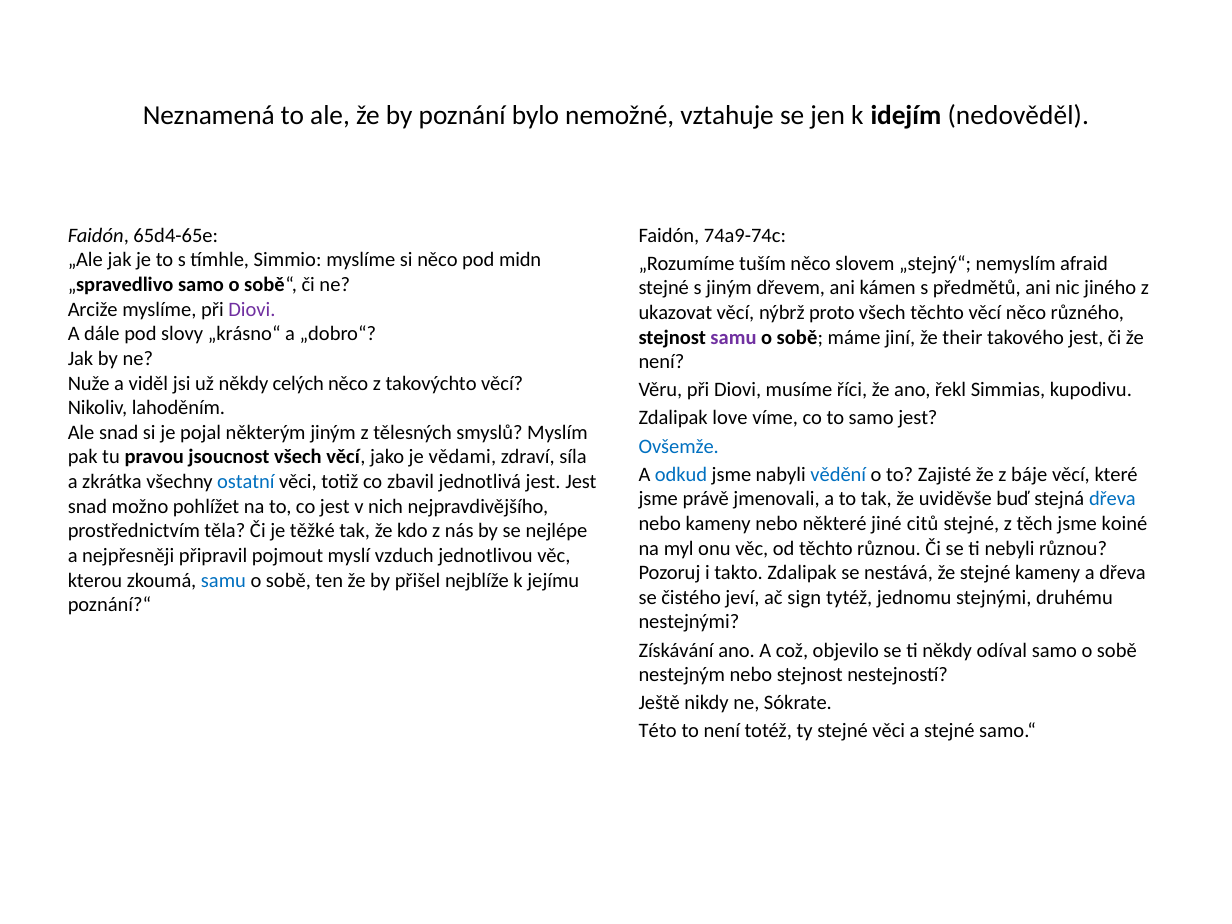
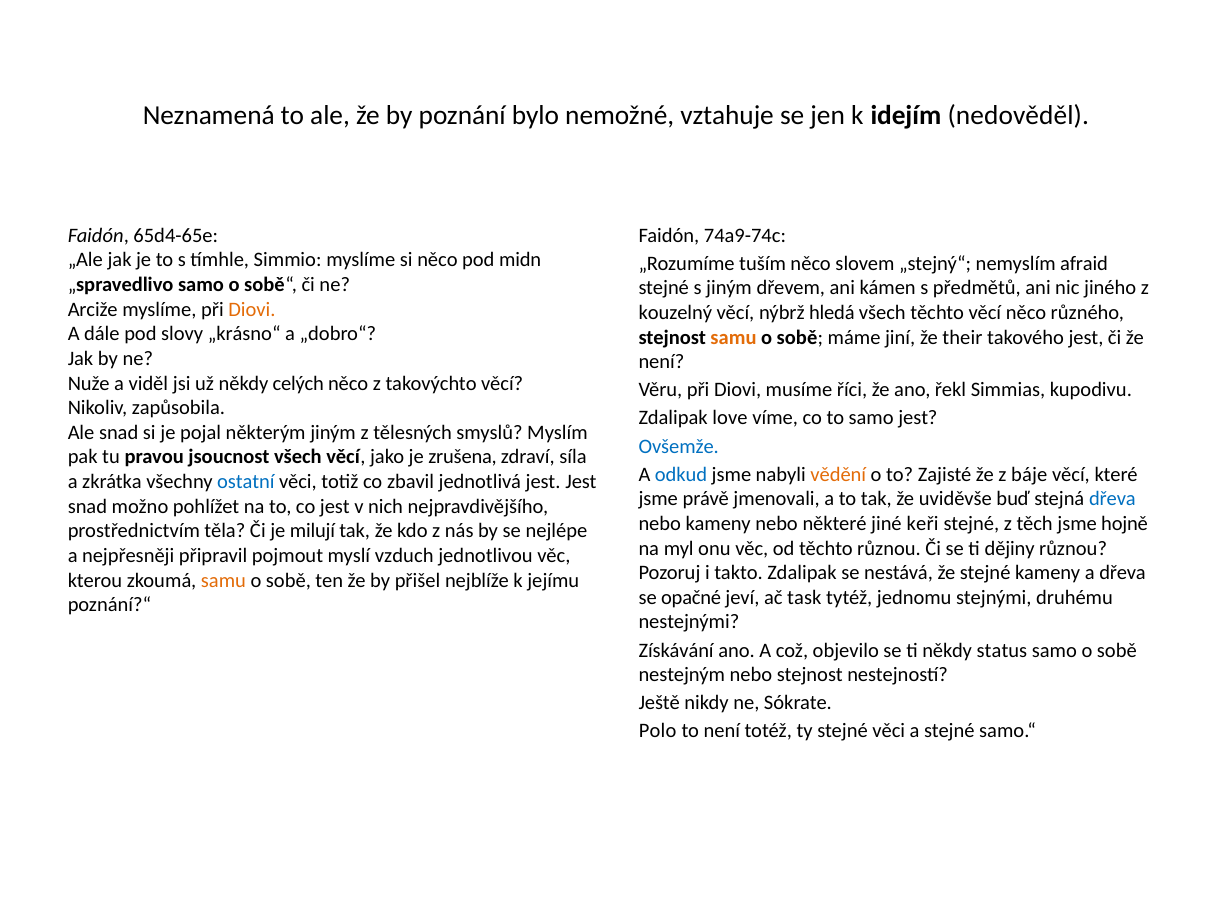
Diovi colour: purple -> orange (252, 309)
ukazovat: ukazovat -> kouzelný (675, 313)
proto: proto -> hledá (832, 313)
samu colour: purple -> orange (734, 337)
lahoděním: lahoděním -> zapůsobila (178, 408)
vědami: vědami -> zrušena (463, 457)
vědění colour: blue -> orange (838, 474)
citů: citů -> keři (923, 524)
koiné: koiné -> hojně (1125, 524)
těžké: těžké -> milují (312, 531)
nebyli: nebyli -> dějiny (1010, 548)
samu colour: blue -> orange (223, 580)
čistého: čistého -> opačné (691, 598)
sign: sign -> task (804, 598)
odíval: odíval -> status (1002, 650)
Této: Této -> Polo (658, 731)
